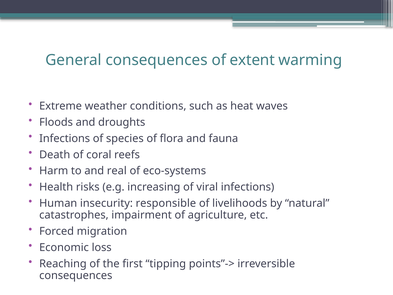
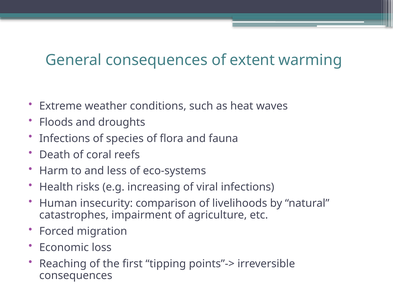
real: real -> less (117, 171)
responsible: responsible -> comparison (166, 203)
